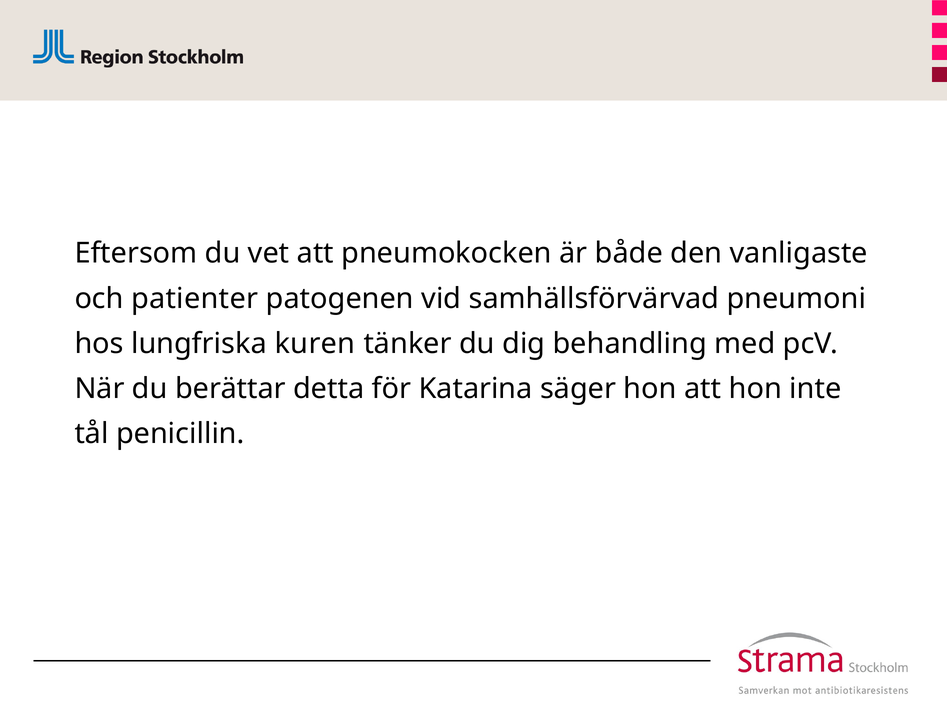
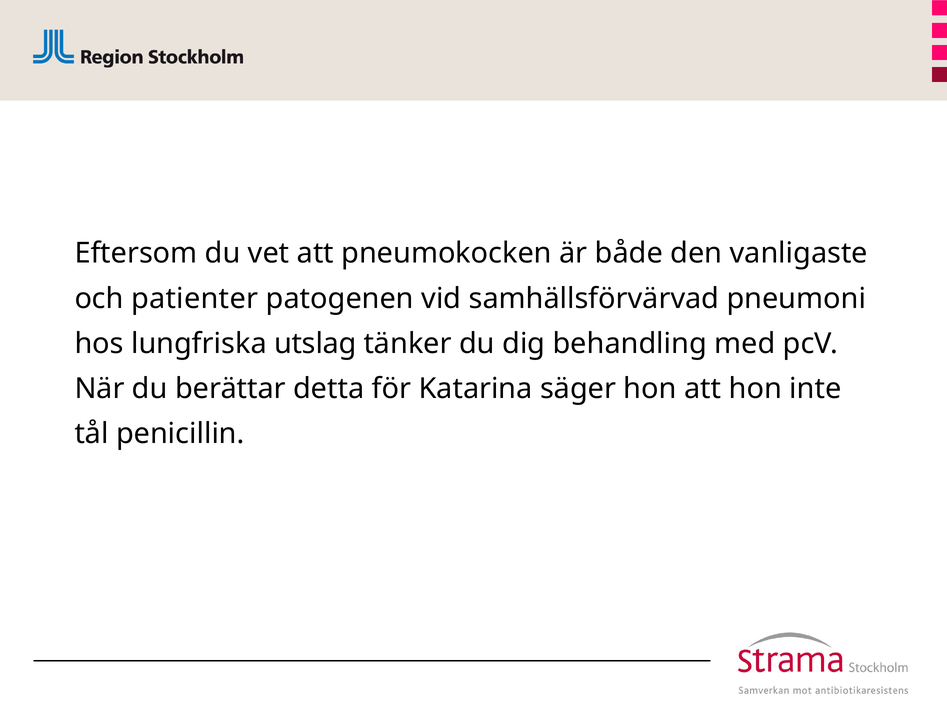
kuren: kuren -> utslag (315, 344)
